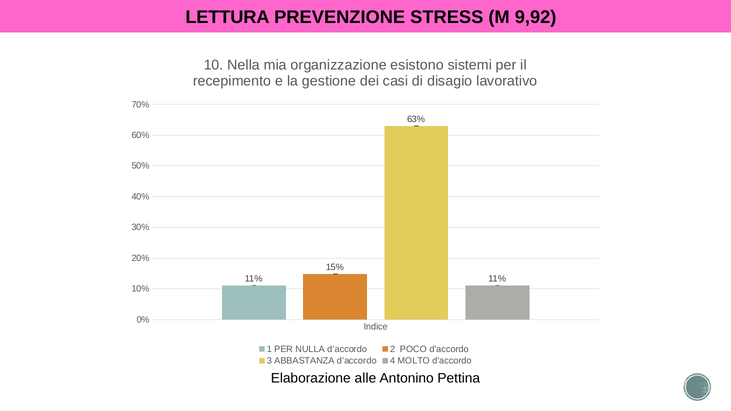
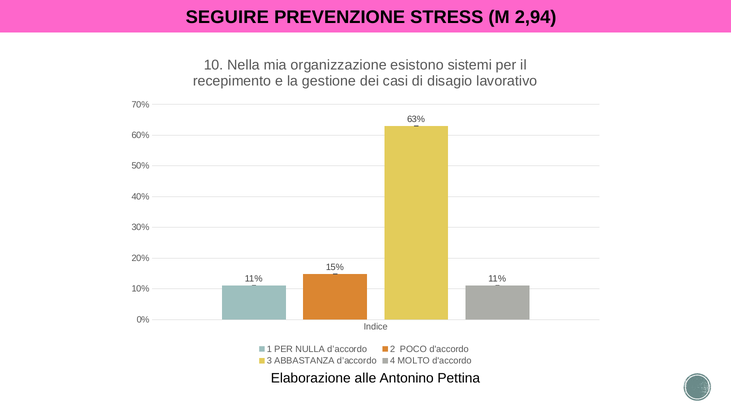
LETTURA: LETTURA -> SEGUIRE (227, 17)
9,92: 9,92 -> 2,94 (536, 17)
